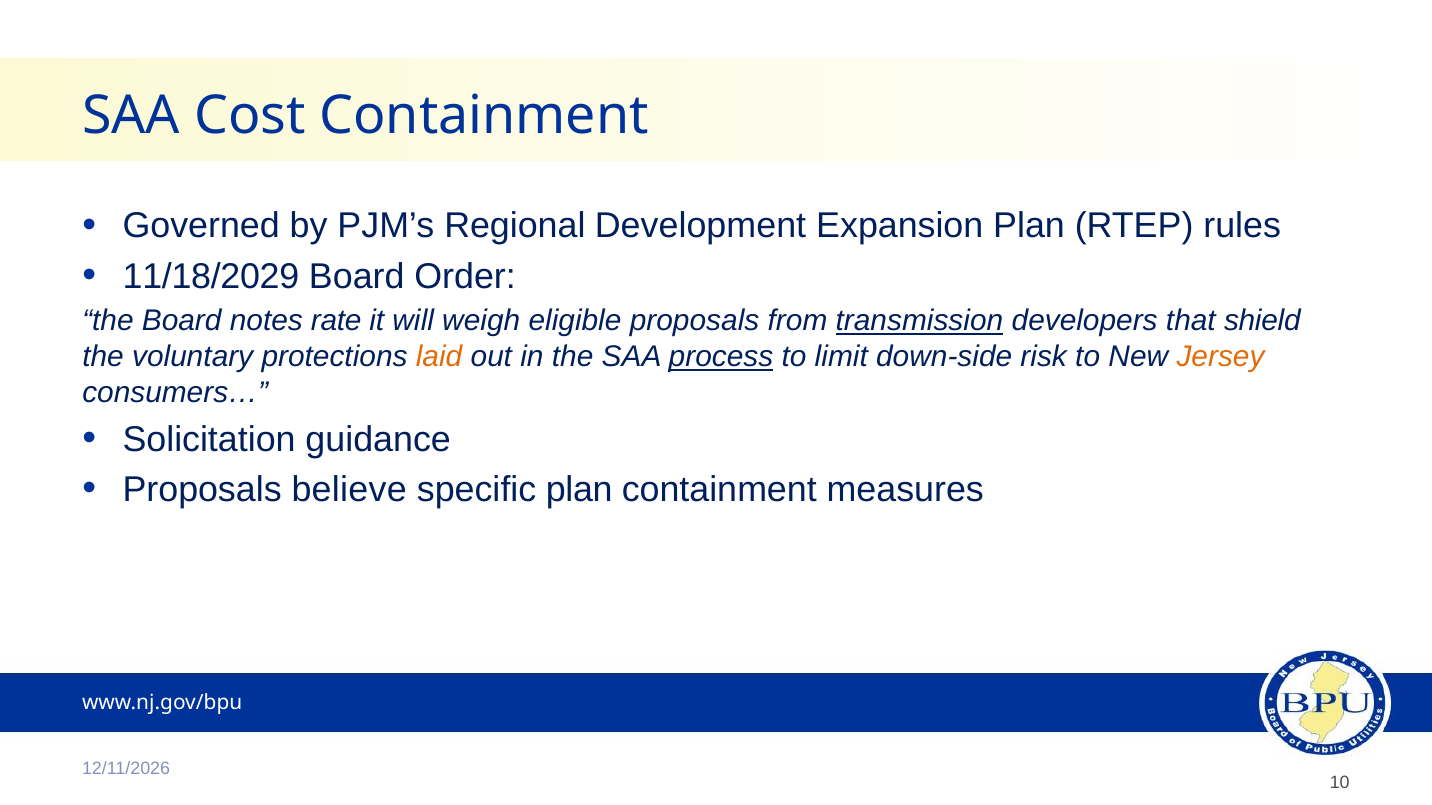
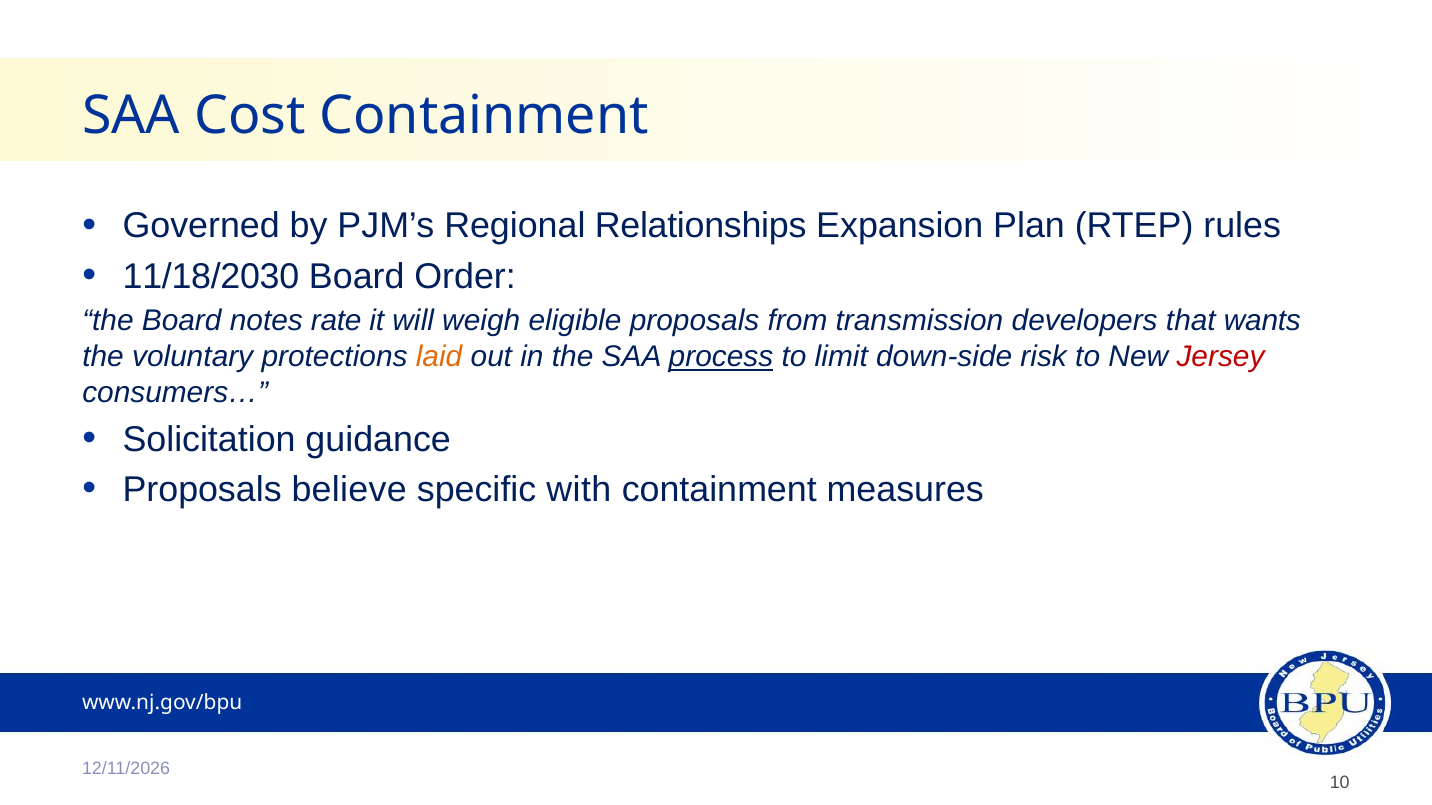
Development: Development -> Relationships (701, 226)
11/18/2029: 11/18/2029 -> 11/18/2030 (211, 276)
transmission underline: present -> none (919, 321)
shield: shield -> wants (1262, 321)
Jersey colour: orange -> red (1221, 357)
specific plan: plan -> with (579, 490)
